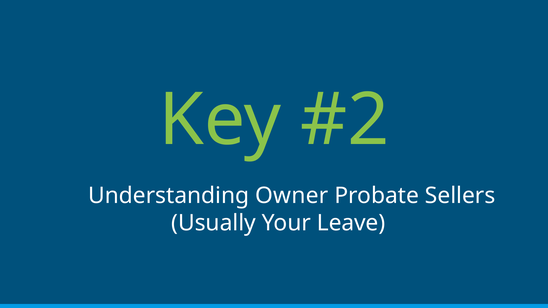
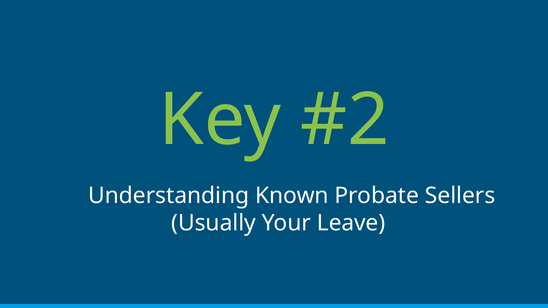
Owner: Owner -> Known (292, 196)
